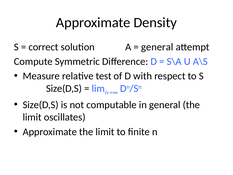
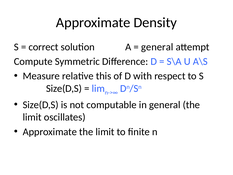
test: test -> this (104, 76)
